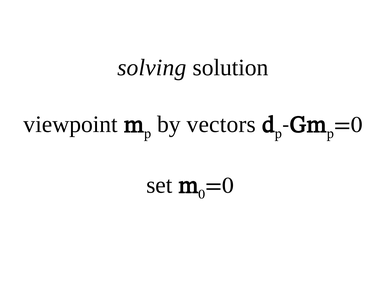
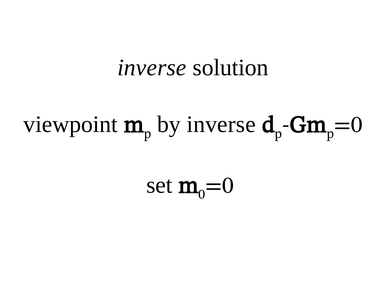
solving: solving -> inverse (152, 67)
by vectors: vectors -> inverse (221, 124)
